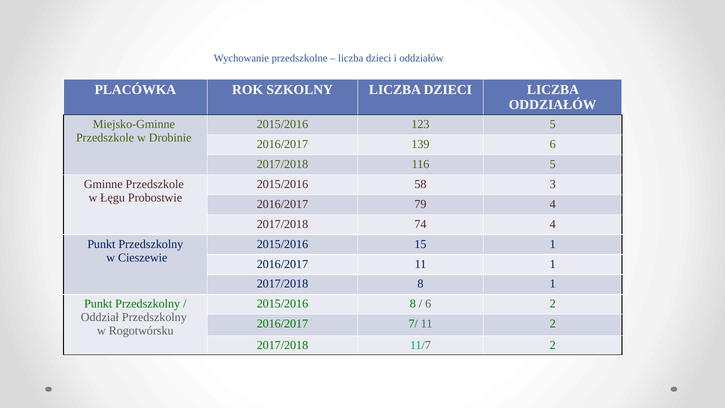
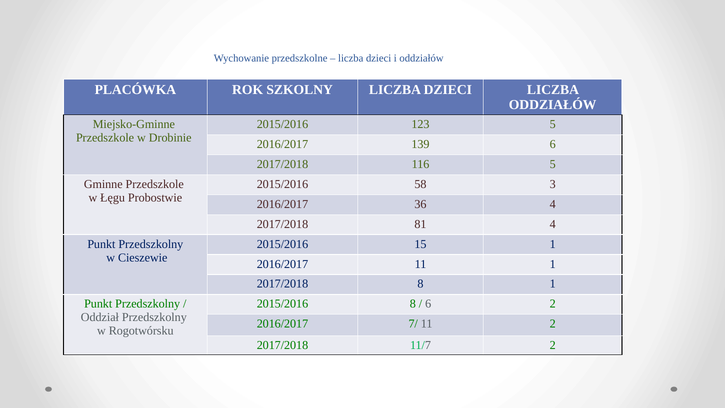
79: 79 -> 36 (420, 204)
74: 74 -> 81 (420, 224)
